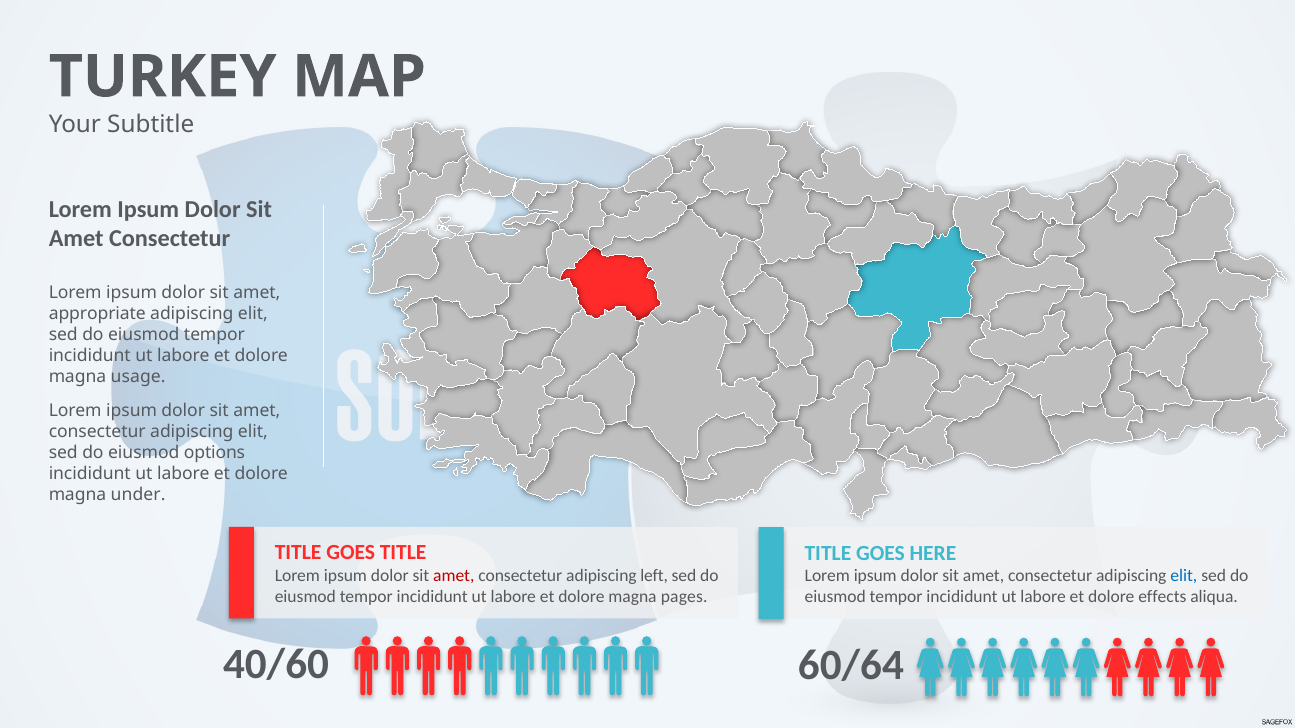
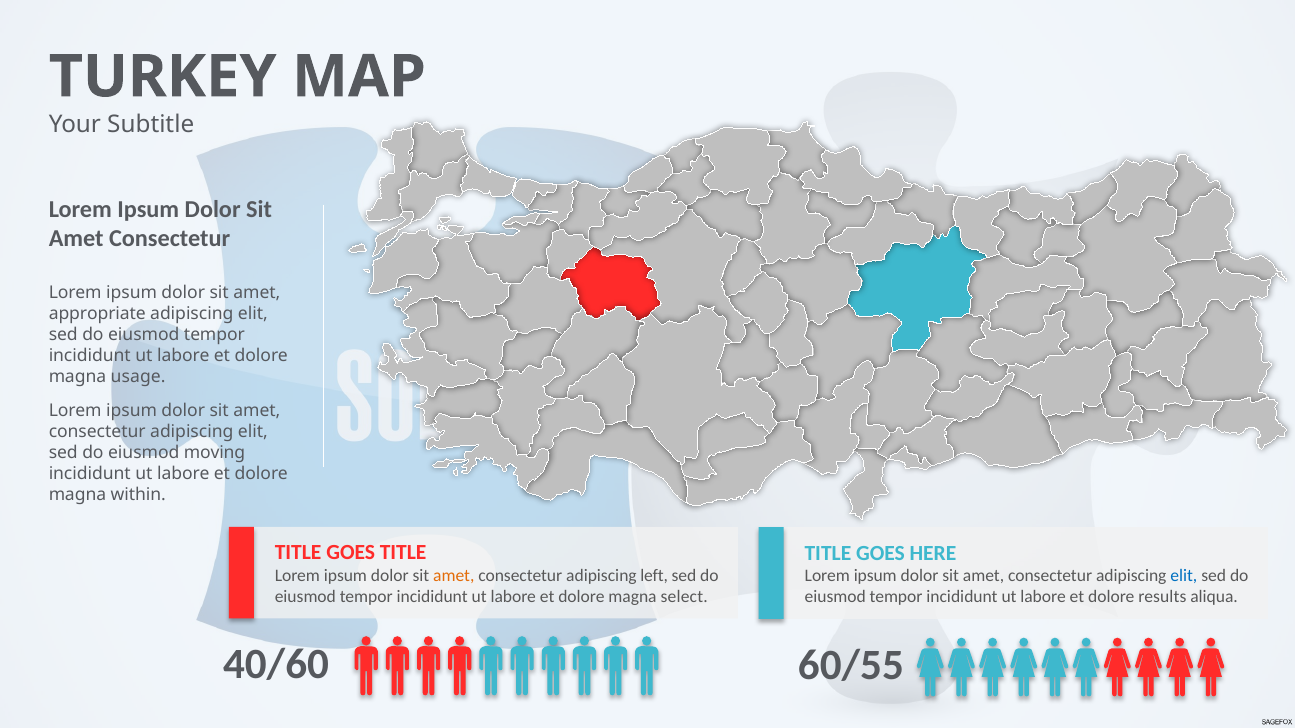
options: options -> moving (215, 453)
under: under -> within (138, 495)
amet colour: red -> orange (454, 576)
pages: pages -> select (684, 597)
effects: effects -> results (1162, 598)
60/64: 60/64 -> 60/55 (851, 666)
